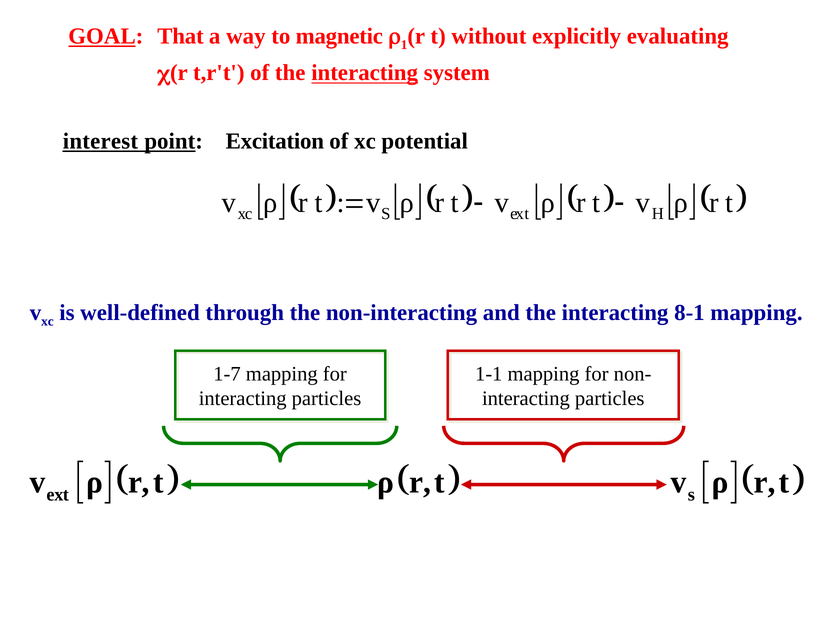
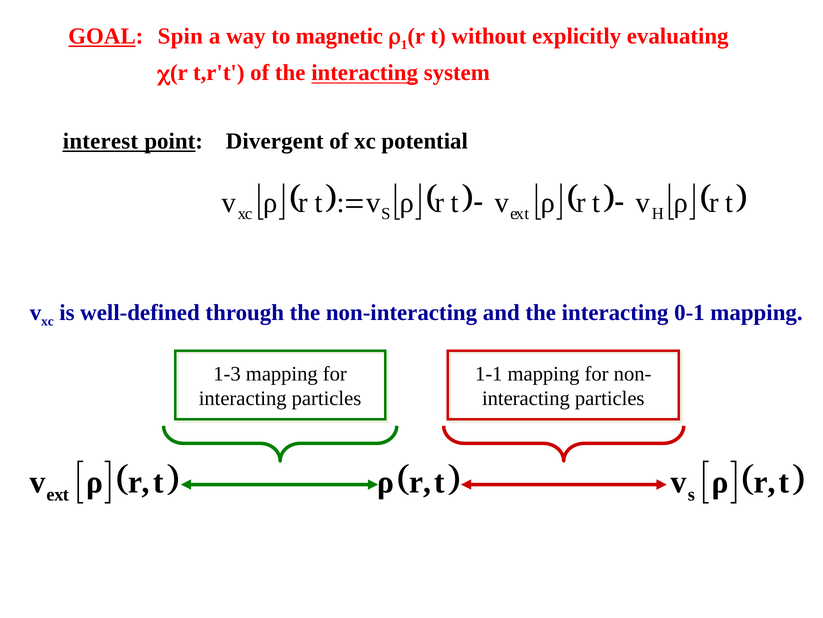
That: That -> Spin (180, 36)
Excitation: Excitation -> Divergent (275, 141)
8-1: 8-1 -> 0-1 (689, 312)
1-7: 1-7 -> 1-3 (227, 373)
